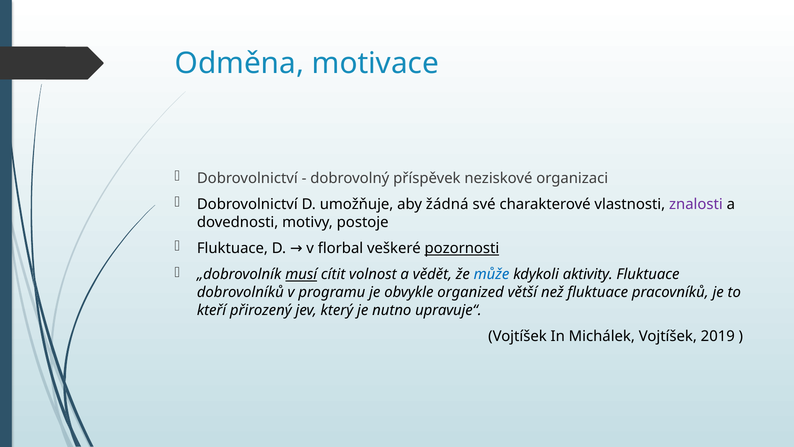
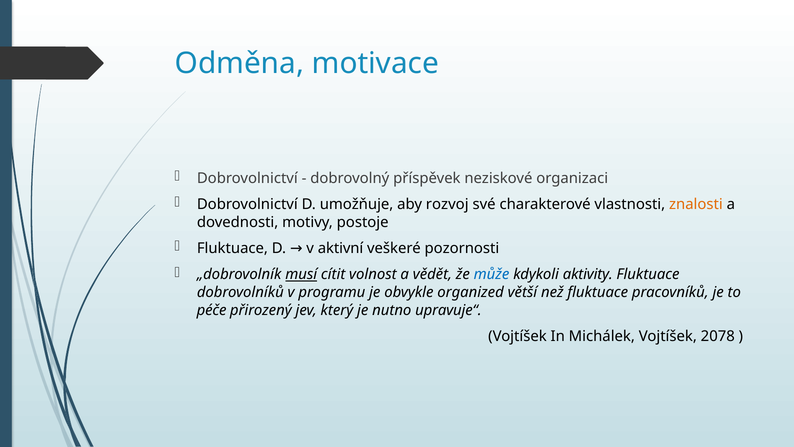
žádná: žádná -> rozvoj (447, 204)
znalosti colour: purple -> orange (696, 204)
florbal: florbal -> aktivní (341, 248)
pozornosti underline: present -> none (462, 248)
kteří: kteří -> péče (212, 310)
2019: 2019 -> 2078 (718, 336)
